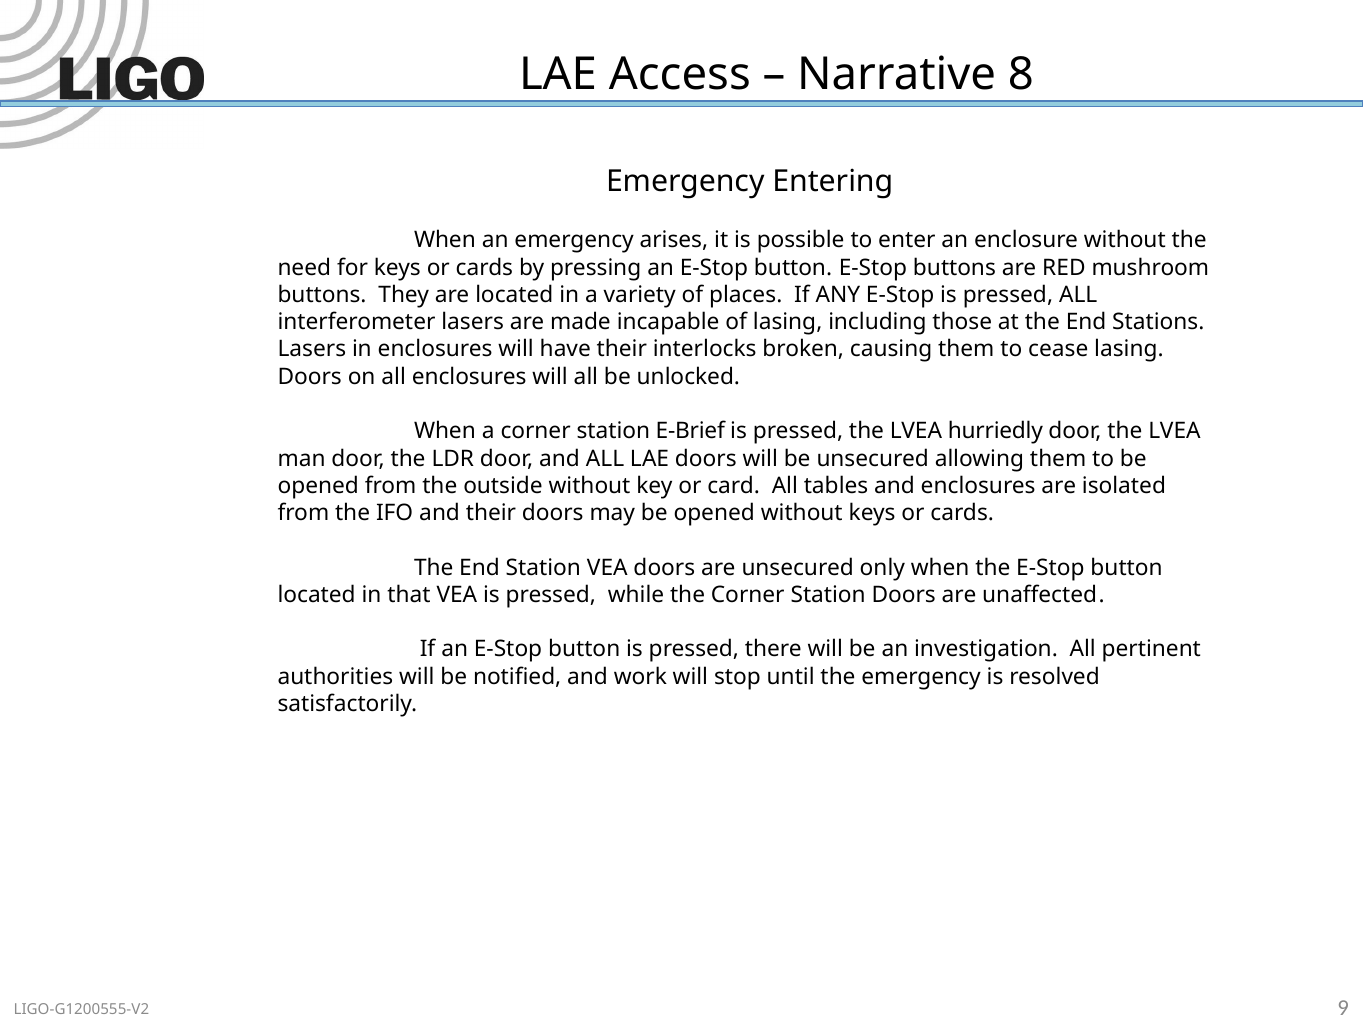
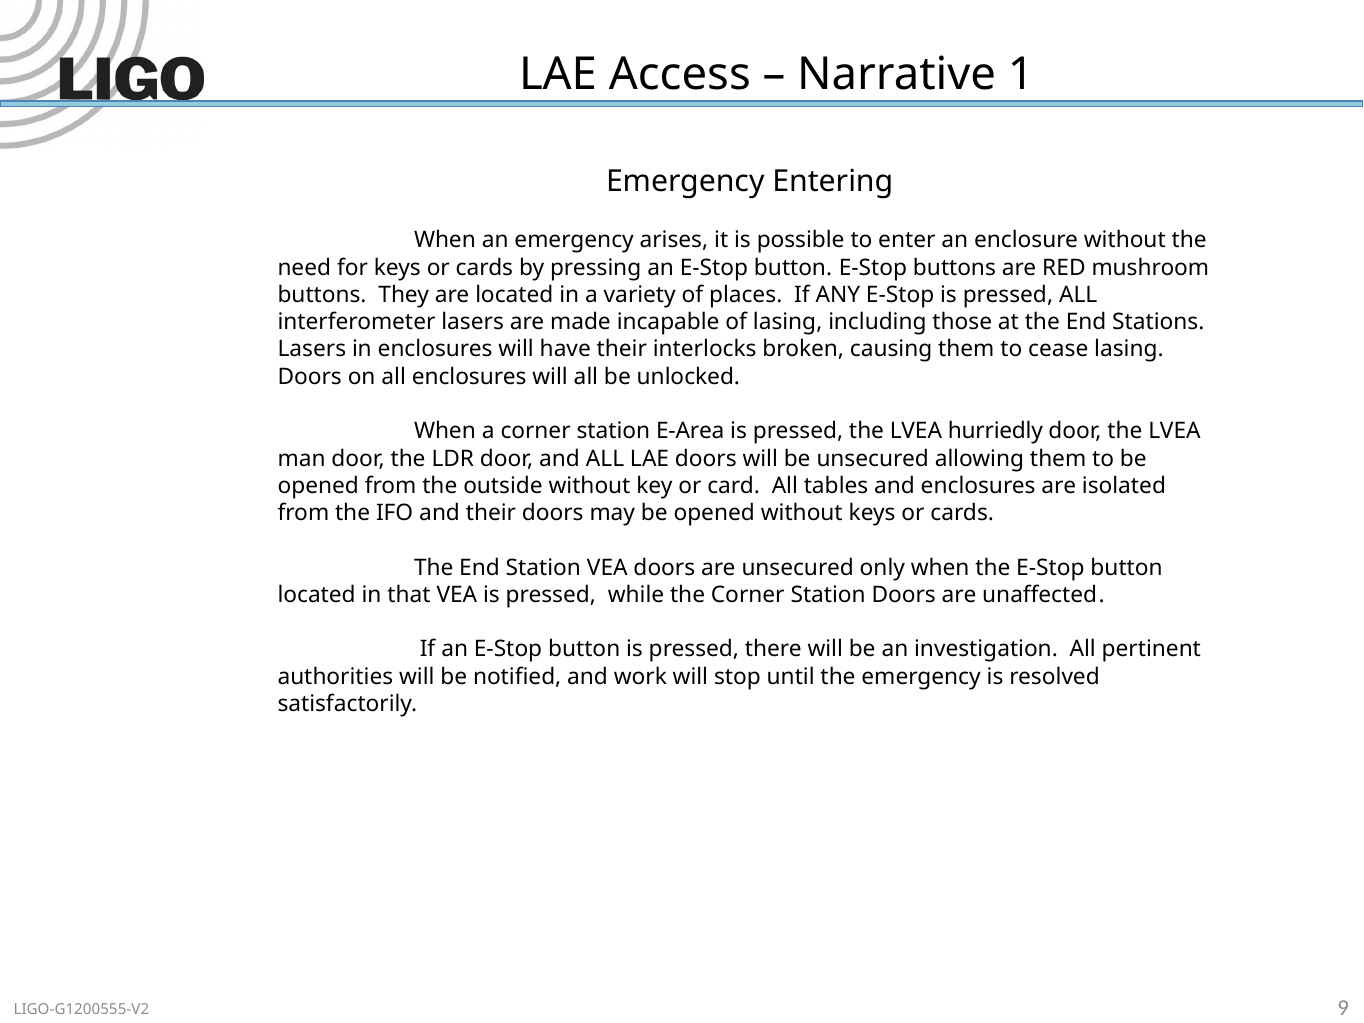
8: 8 -> 1 (1021, 74)
E-Brief: E-Brief -> E-Area (690, 431)
